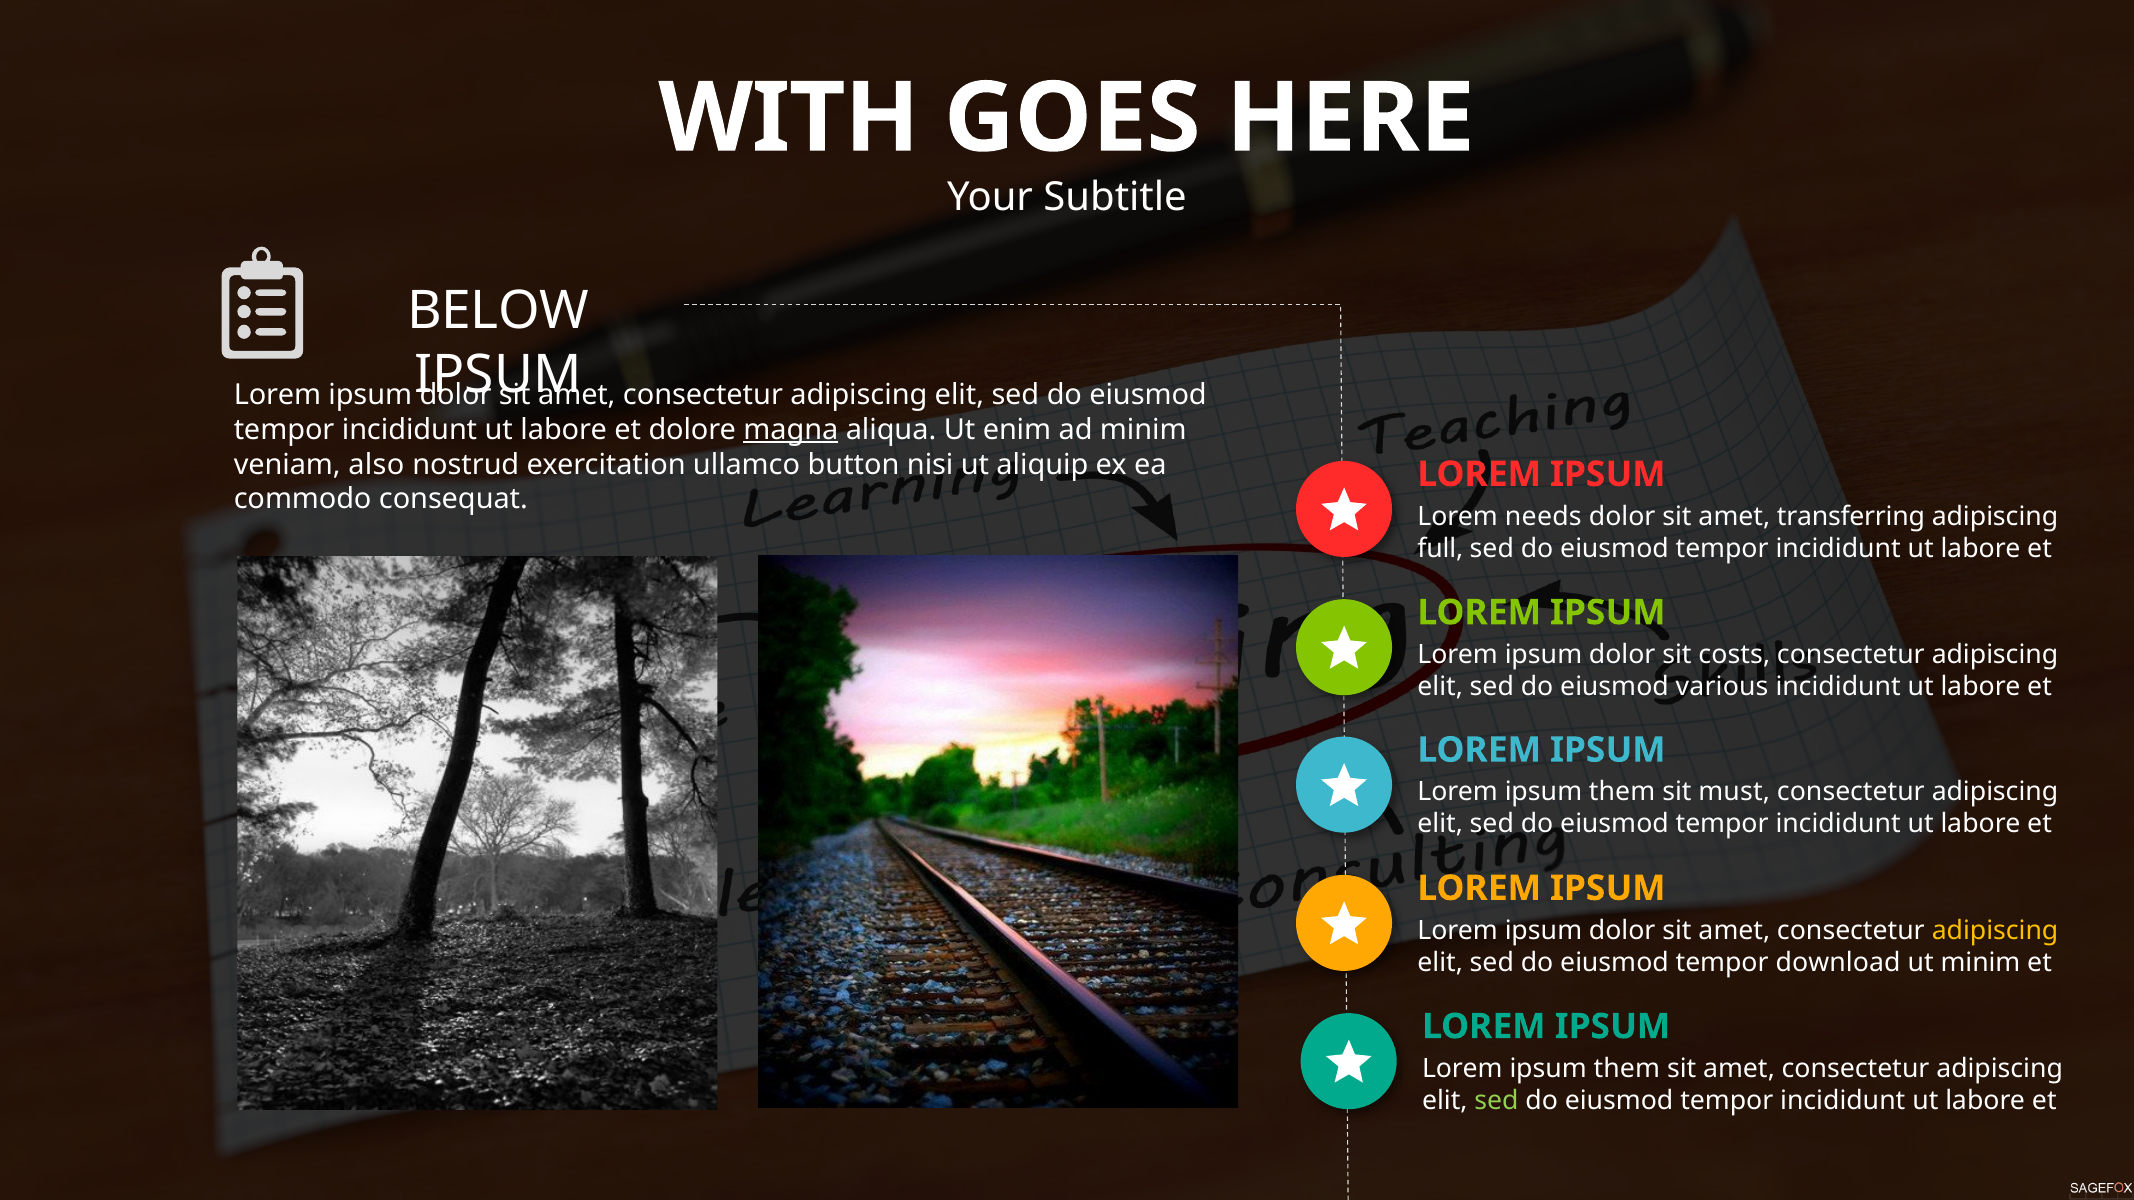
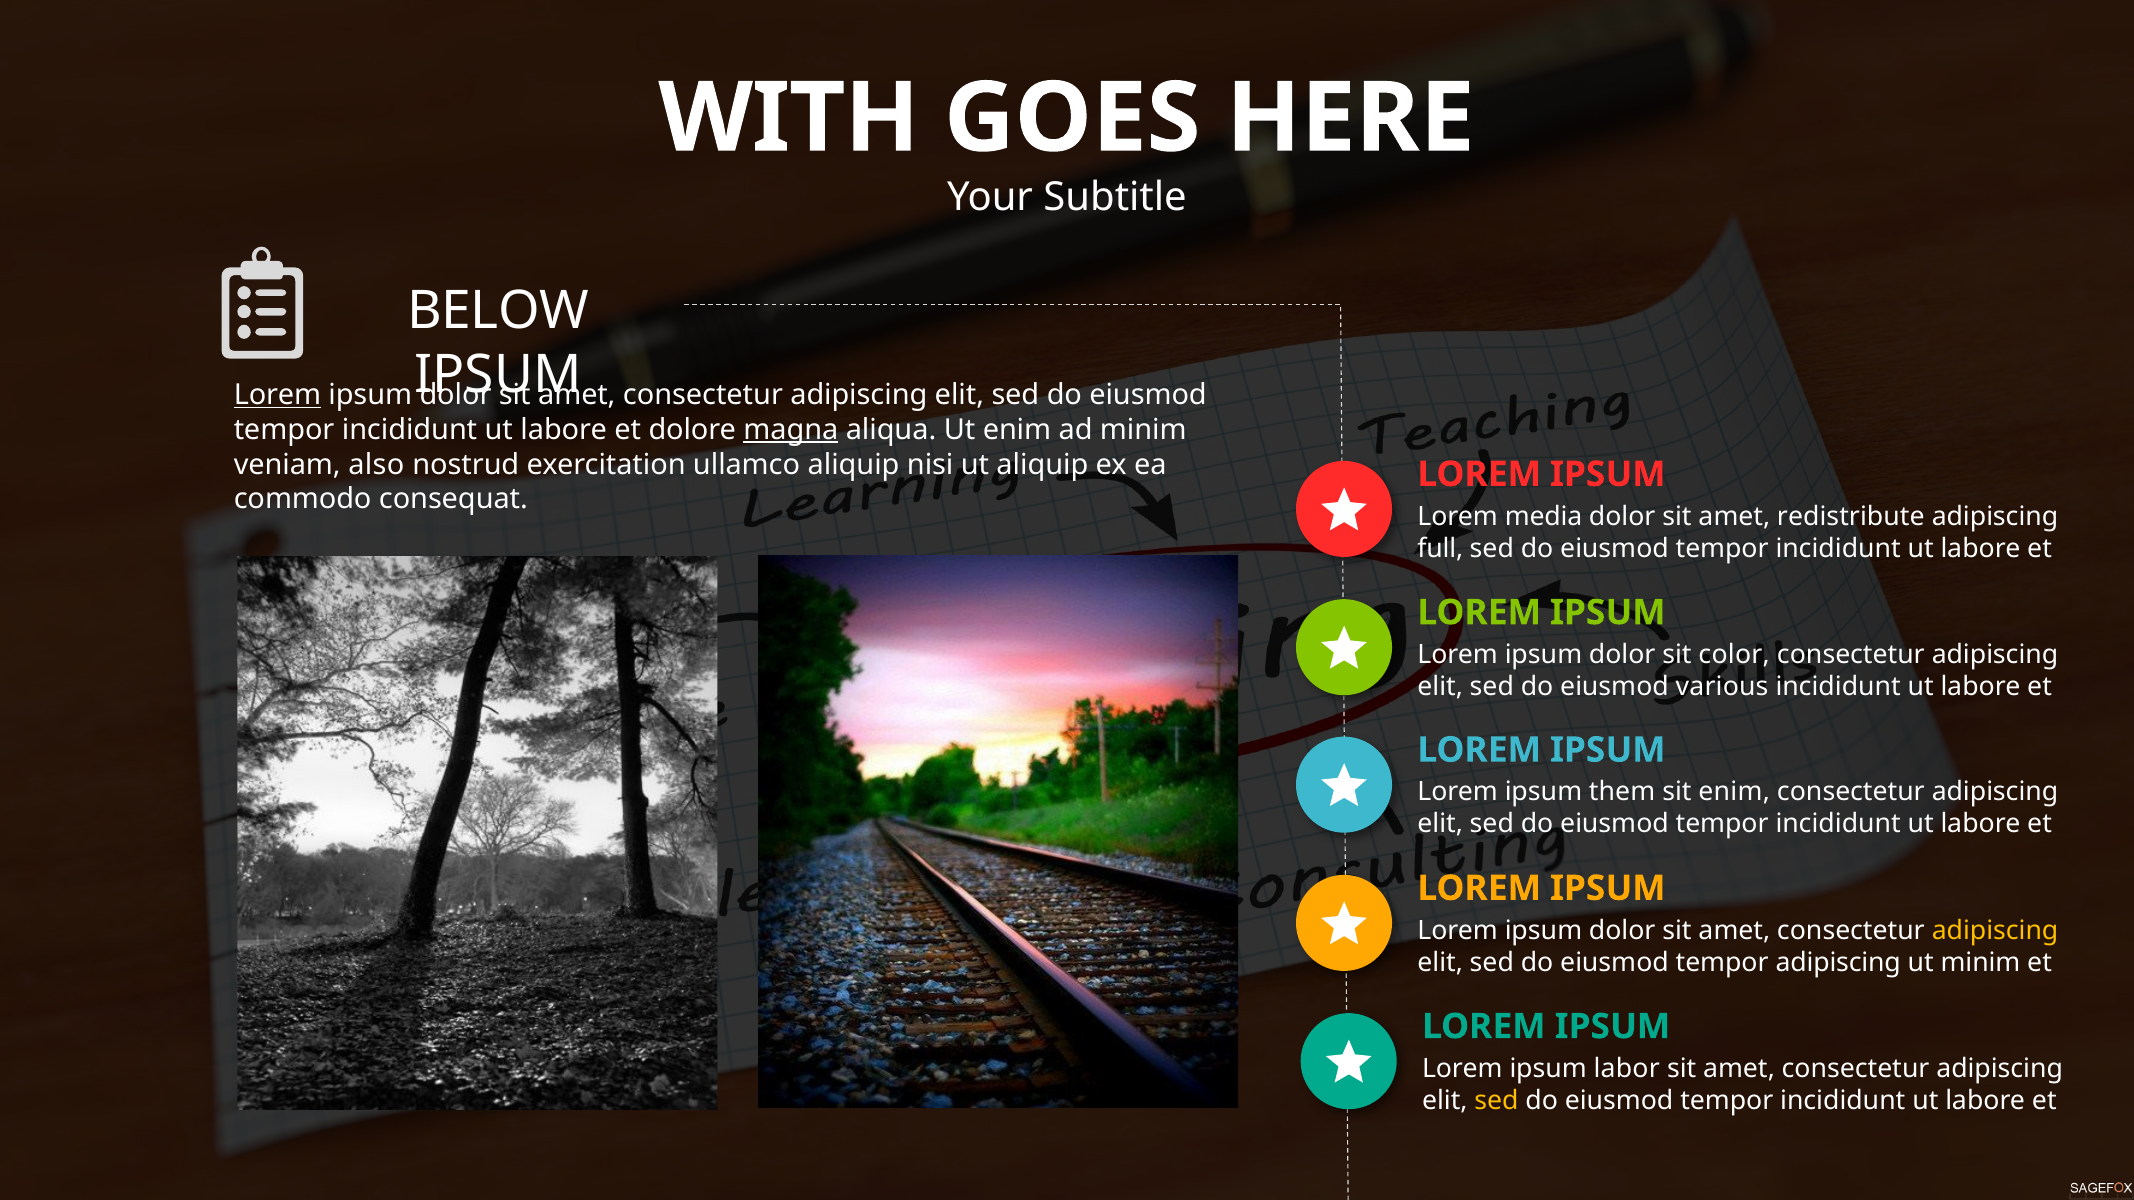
Lorem underline: none -> present (277, 395)
ullamco button: button -> aliquip (854, 465)
needs: needs -> media (1544, 516)
transferring: transferring -> redistribute (1851, 516)
costs: costs -> color (1734, 655)
sit must: must -> enim (1734, 792)
tempor download: download -> adipiscing (1838, 963)
them: them -> labor (1627, 1069)
sed colour: light green -> yellow (1496, 1101)
